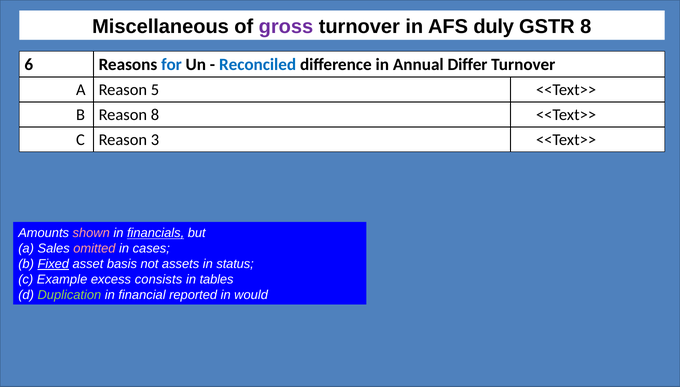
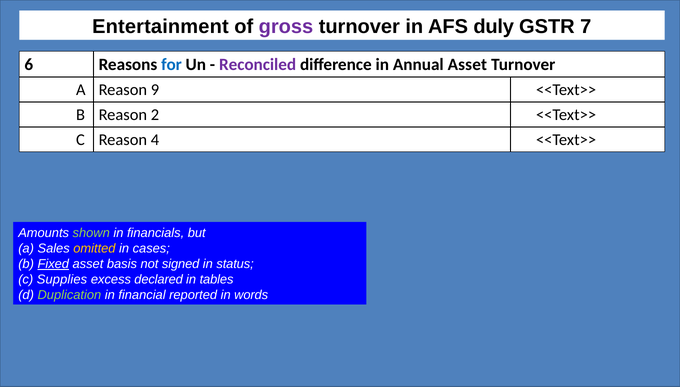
Miscellaneous: Miscellaneous -> Entertainment (160, 27)
GSTR 8: 8 -> 7 (586, 27)
Reconciled colour: blue -> purple (258, 64)
Annual Differ: Differ -> Asset (467, 64)
5: 5 -> 9 (155, 90)
Reason 8: 8 -> 2 (155, 115)
3: 3 -> 4 (155, 140)
shown colour: pink -> light green (91, 233)
financials underline: present -> none (156, 233)
omitted colour: pink -> yellow (94, 248)
assets: assets -> signed (181, 264)
Example: Example -> Supplies (62, 279)
consists: consists -> declared (159, 279)
would: would -> words (251, 295)
